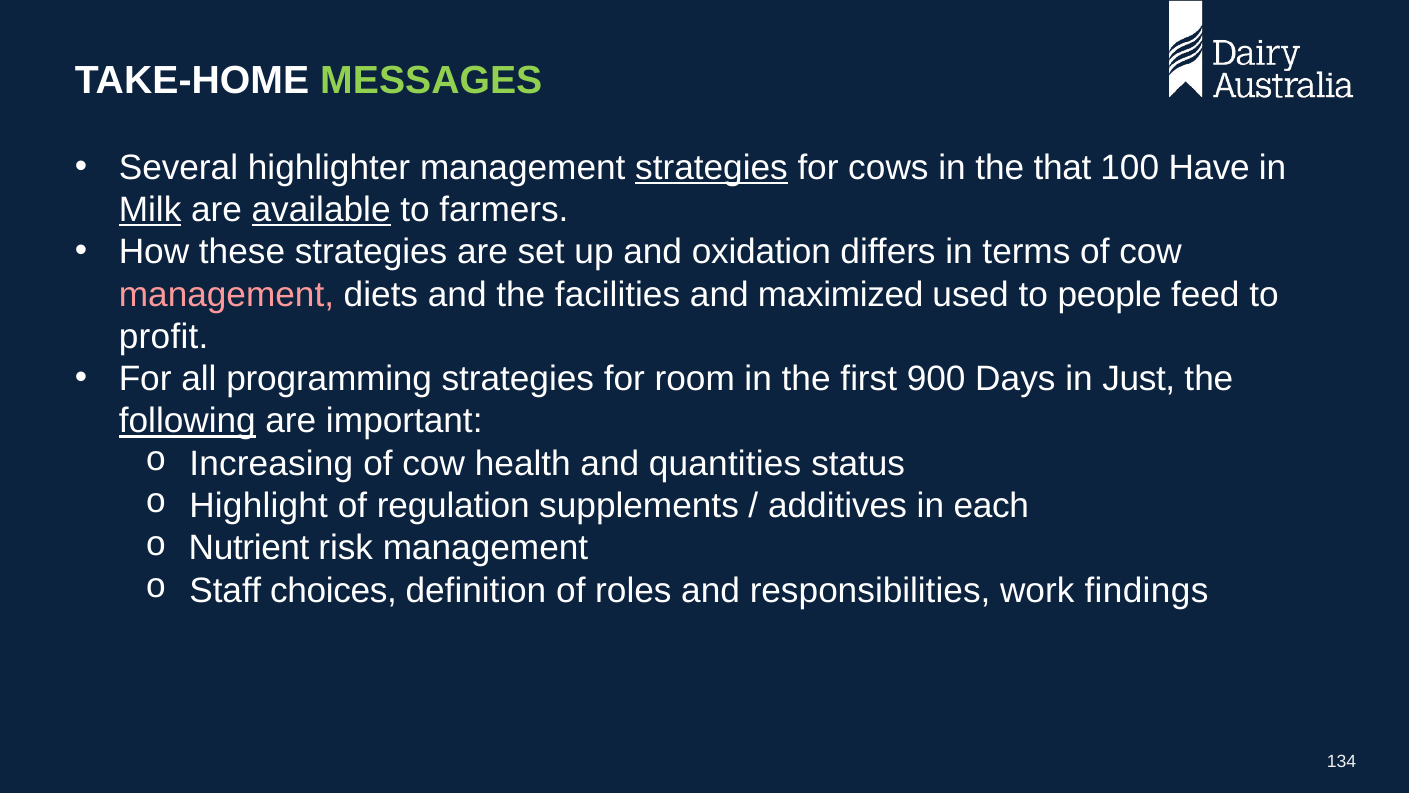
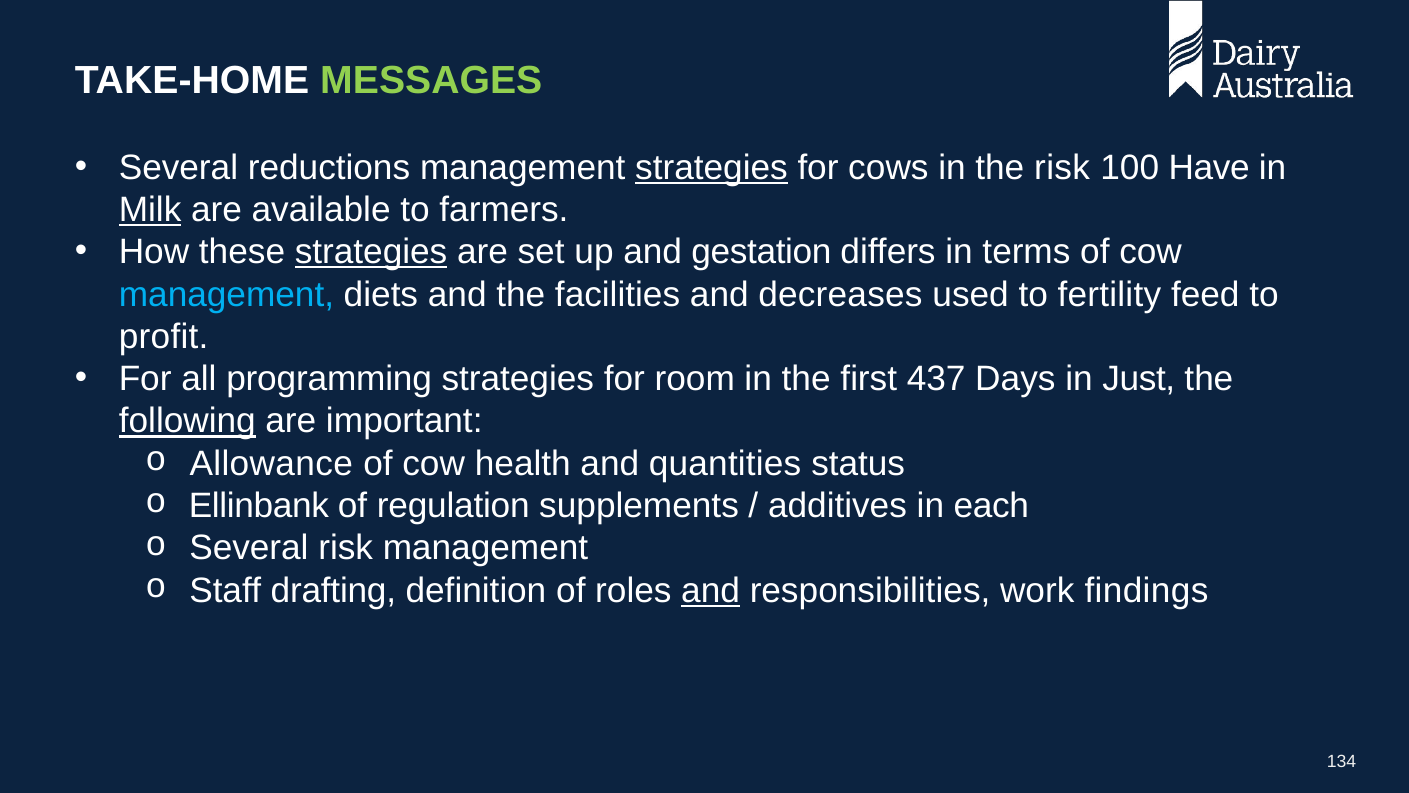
highlighter: highlighter -> reductions (329, 167)
the that: that -> risk (1062, 167)
available underline: present -> none (321, 210)
strategies underline: none -> present (371, 252)
oxidation: oxidation -> gestation (761, 252)
management colour: pink -> light blue (226, 294)
maximized: maximized -> decreases (840, 294)
people: people -> fertility (1109, 294)
900: 900 -> 437 (936, 379)
Increasing: Increasing -> Allowance (271, 463)
Highlight: Highlight -> Ellinbank (259, 506)
Nutrient: Nutrient -> Several (249, 548)
choices: choices -> drafting (333, 590)
and underline: none -> present (711, 590)
